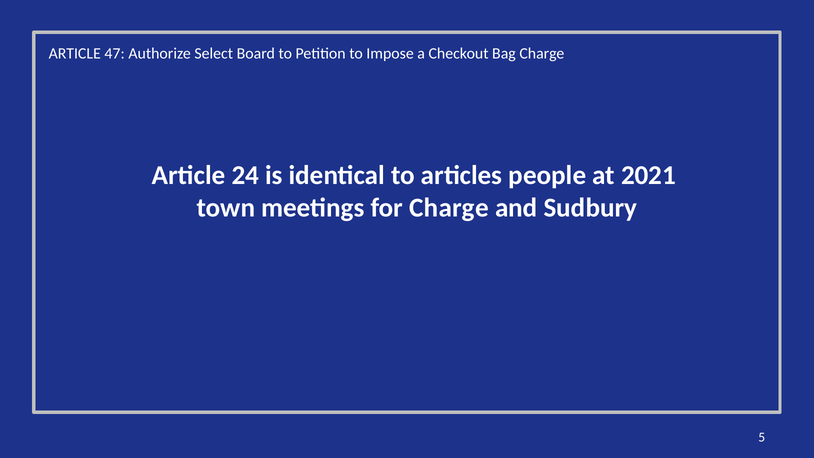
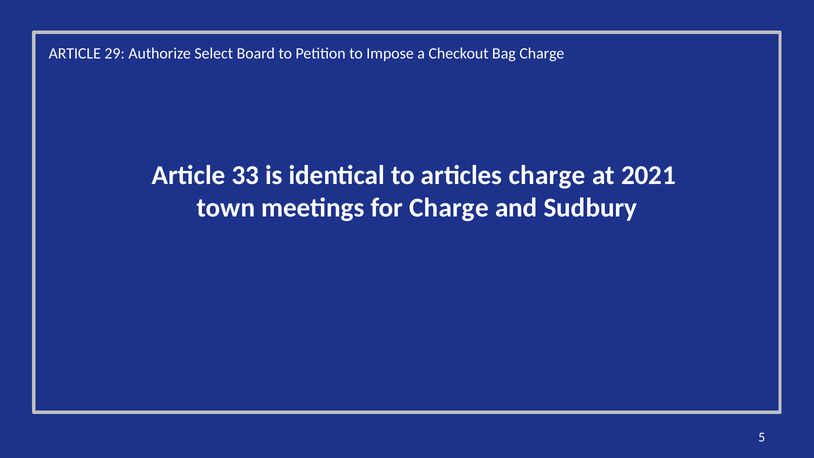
47: 47 -> 29 (115, 54)
24: 24 -> 33 (245, 175)
articles people: people -> charge (547, 175)
